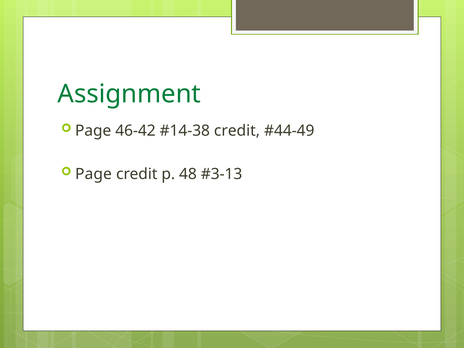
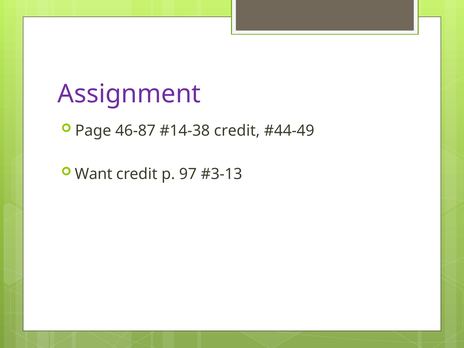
Assignment colour: green -> purple (129, 94)
46-42: 46-42 -> 46-87 (135, 131)
Page: Page -> Want (94, 174)
48: 48 -> 97 (188, 174)
